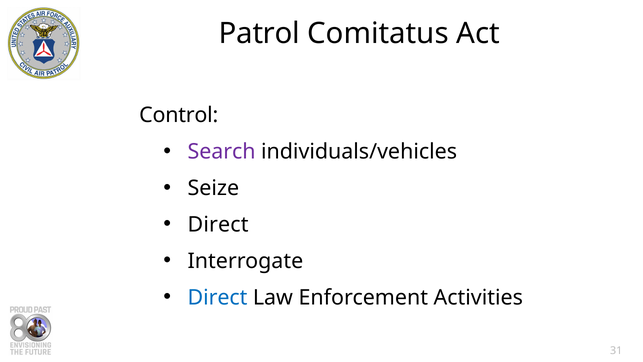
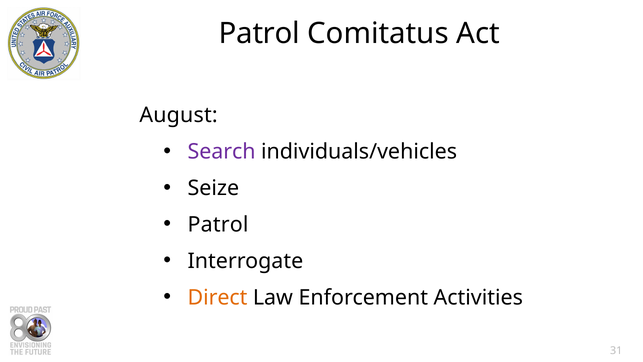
Control: Control -> August (179, 115)
Direct: Direct -> Patrol (218, 224)
Direct colour: blue -> orange (217, 297)
